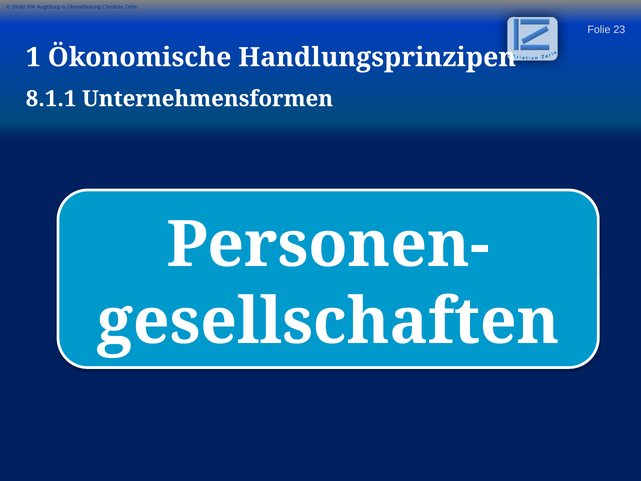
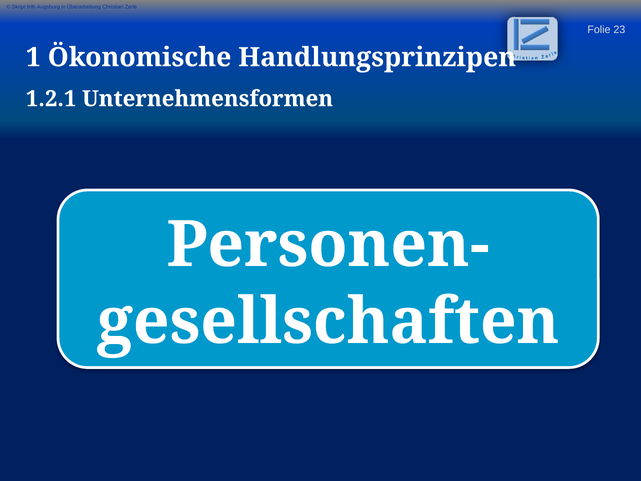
8.1.1: 8.1.1 -> 1.2.1 (51, 99)
